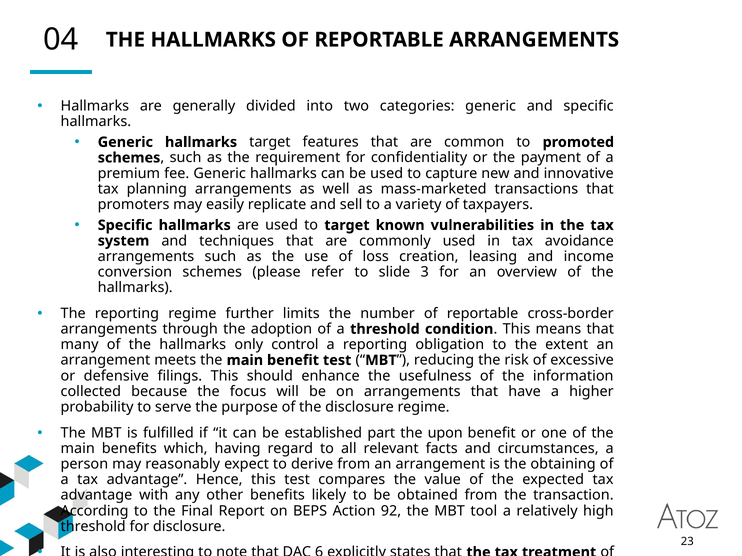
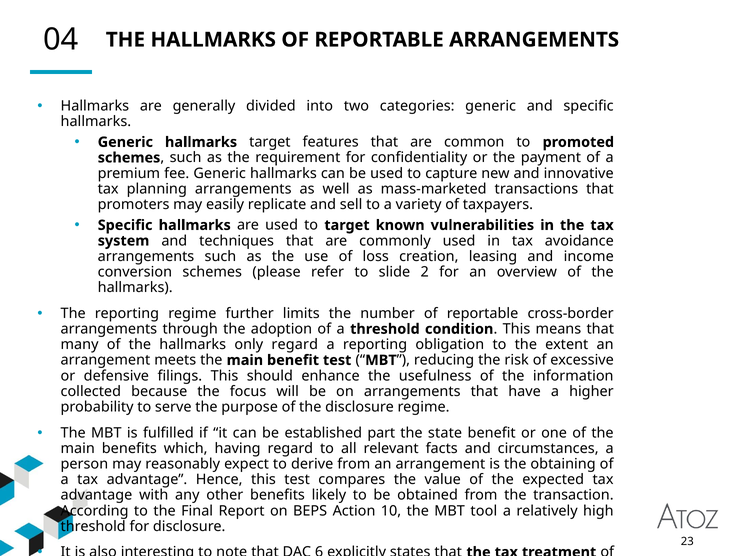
3: 3 -> 2 (425, 272)
only control: control -> regard (295, 345)
upon: upon -> state (445, 433)
92: 92 -> 10 (391, 511)
